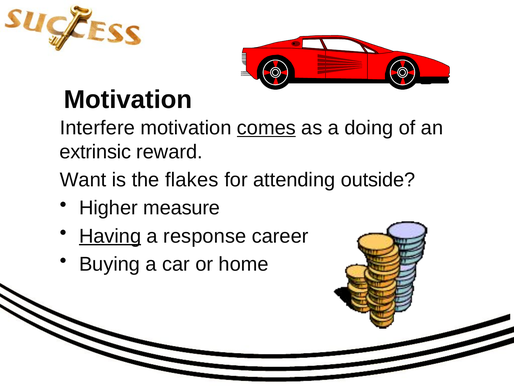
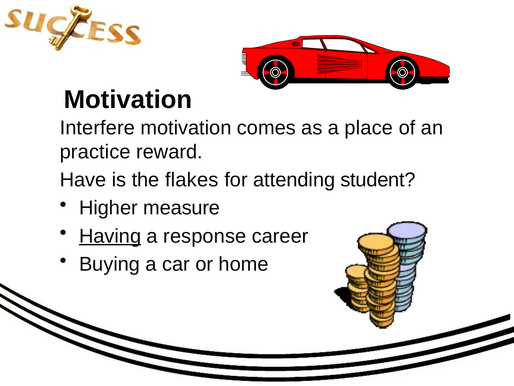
comes underline: present -> none (266, 128)
doing: doing -> place (369, 128)
extrinsic: extrinsic -> practice (95, 152)
Want: Want -> Have (83, 180)
outside: outside -> student (378, 180)
